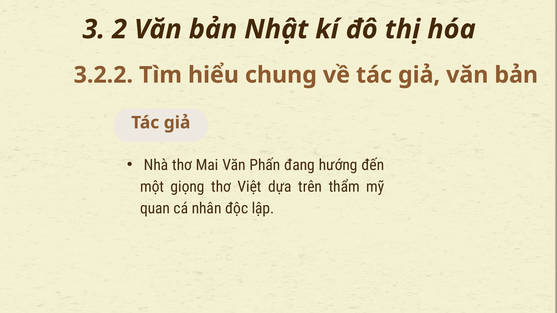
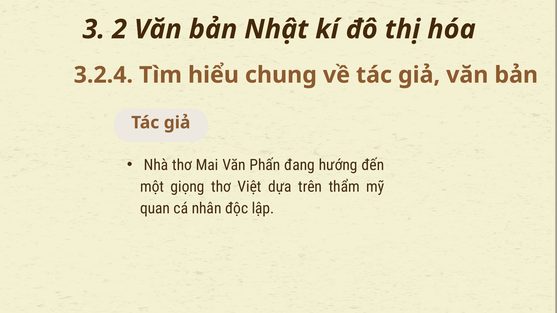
3.2.2: 3.2.2 -> 3.2.4 (103, 75)
